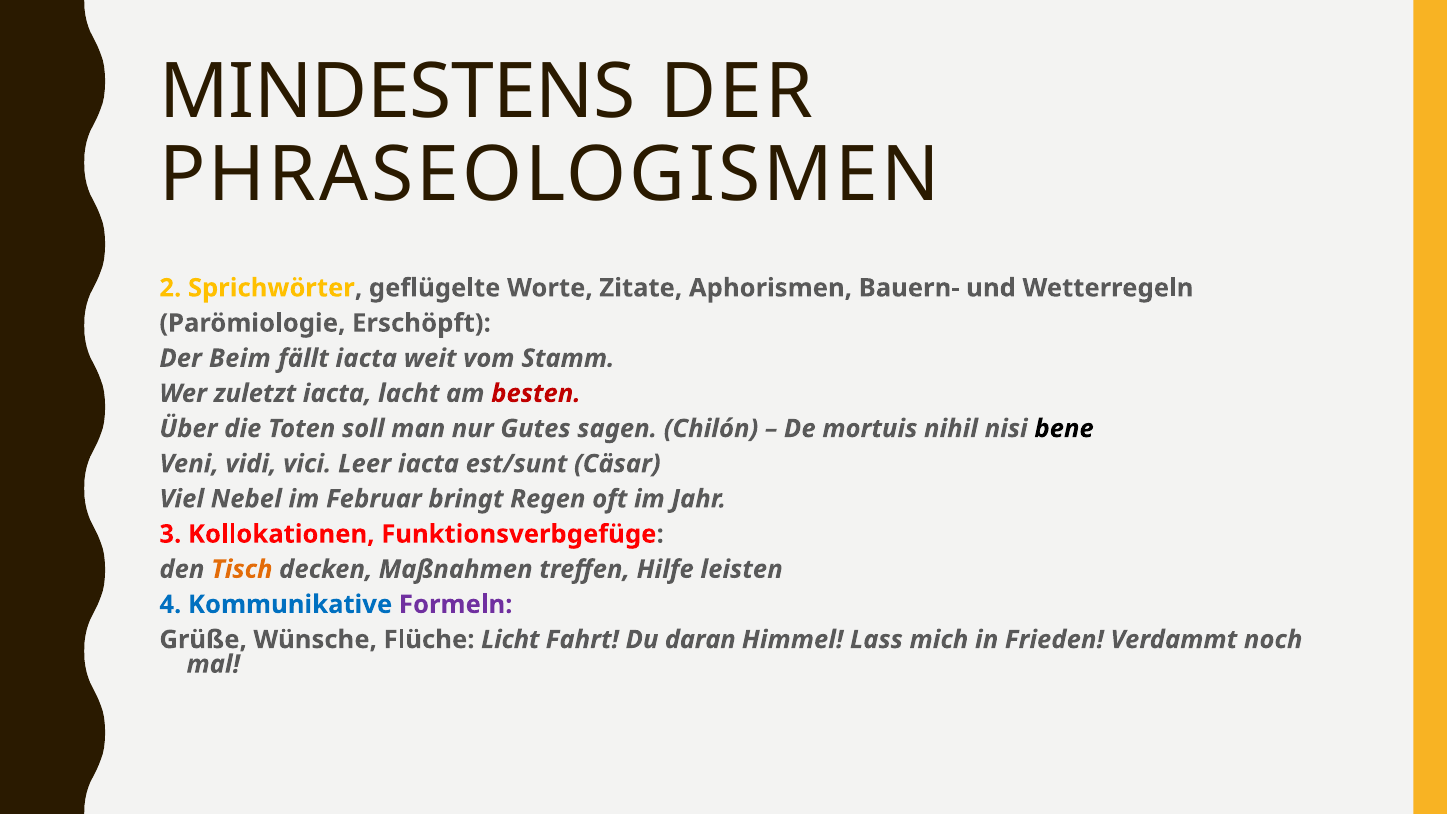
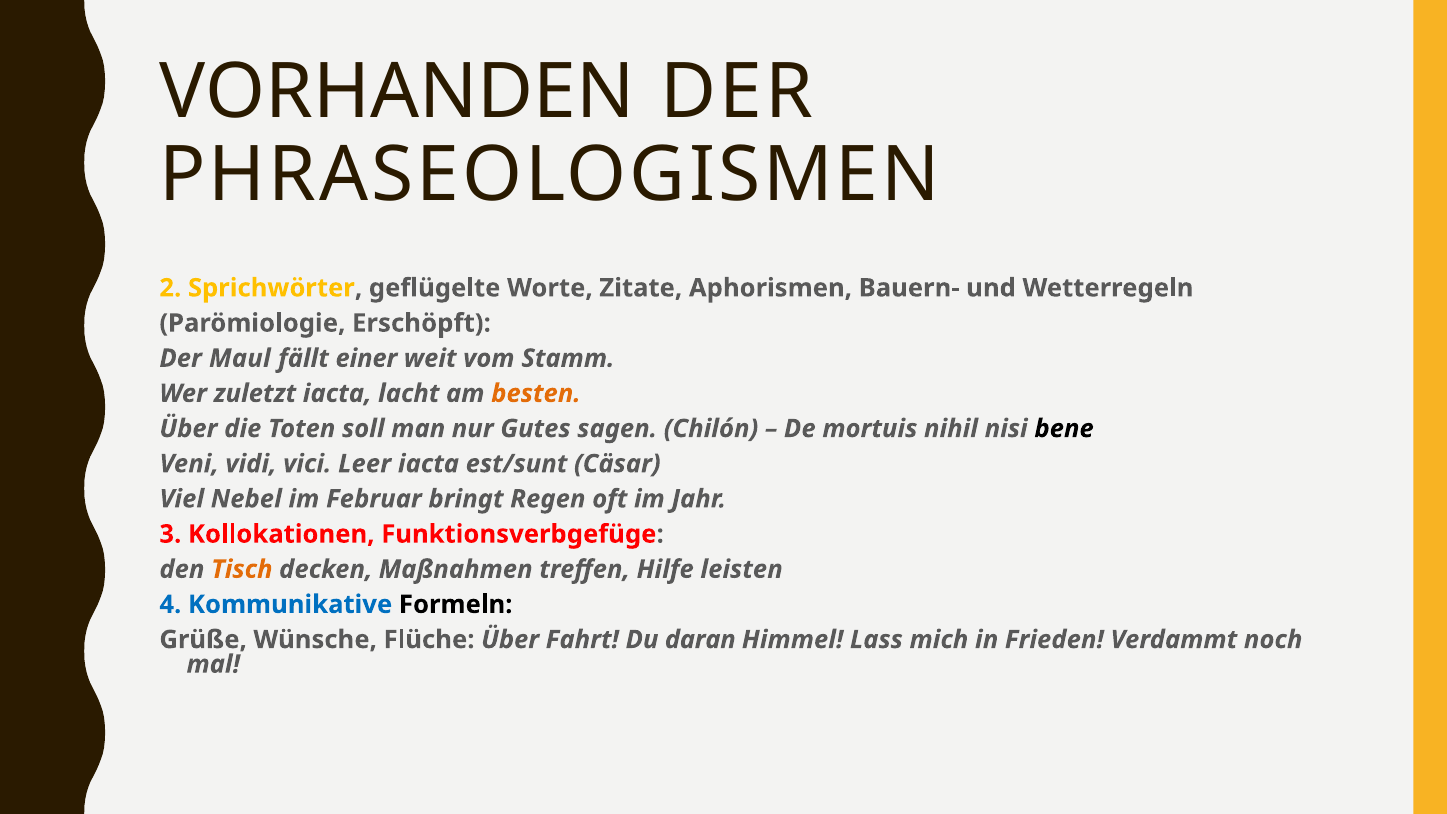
MINDESTENS: MINDESTENS -> VORHANDEN (397, 92)
Beim: Beim -> Maul (240, 358)
fällt iacta: iacta -> einer (366, 358)
besten colour: red -> orange (536, 393)
Formeln colour: purple -> black (456, 604)
Flüche Licht: Licht -> Über (510, 640)
